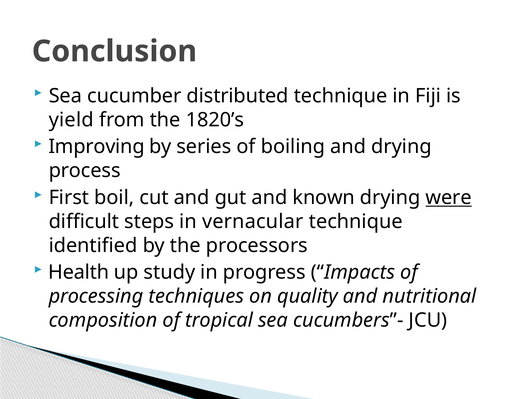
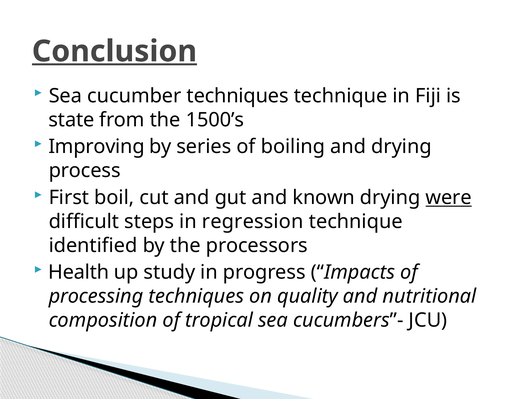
Conclusion underline: none -> present (114, 51)
cucumber distributed: distributed -> techniques (238, 96)
yield: yield -> state (71, 120)
1820’s: 1820’s -> 1500’s (215, 120)
vernacular: vernacular -> regression (253, 222)
